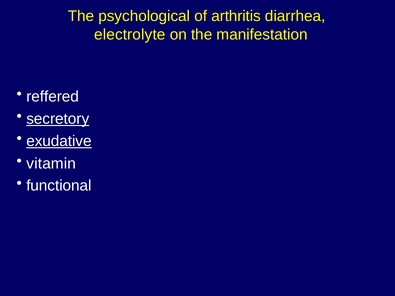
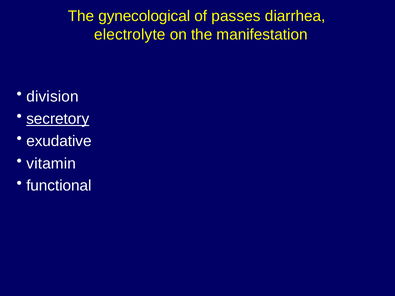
psychological: psychological -> gynecological (144, 16)
arthritis: arthritis -> passes (236, 16)
reffered: reffered -> division (53, 97)
exudative underline: present -> none (59, 141)
